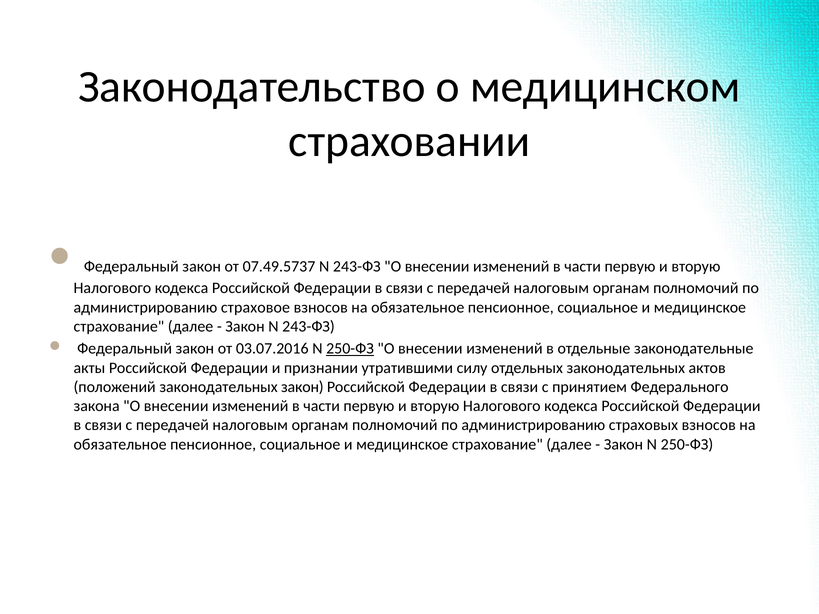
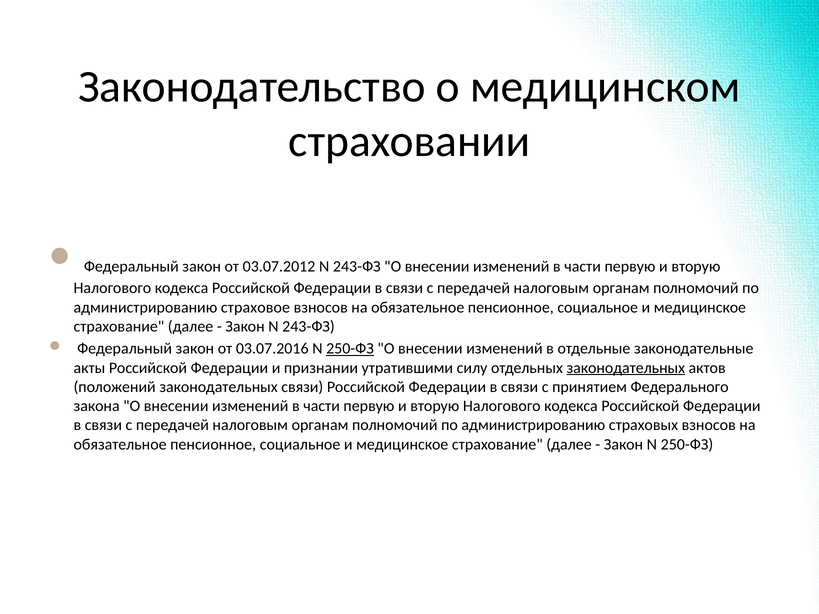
07.49.5737: 07.49.5737 -> 03.07.2012 (279, 266)
законодательных underline: none -> present (626, 368)
законодательных закон: закон -> связи (302, 387)
